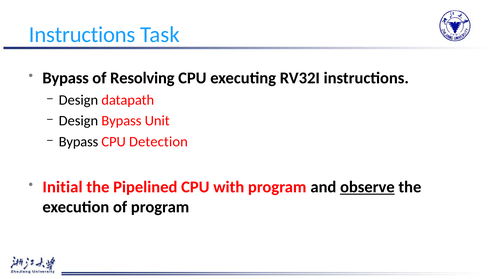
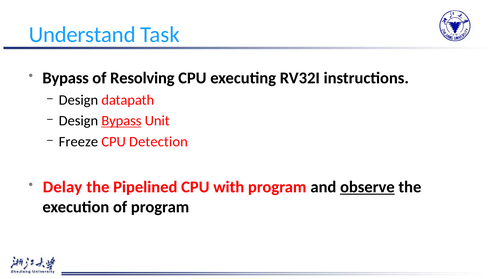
Instructions: Instructions -> Understand (82, 35)
Bypass underline: none -> present (121, 121)
Bypass: Bypass -> Freeze (78, 142)
Initial: Initial -> Delay (63, 187)
